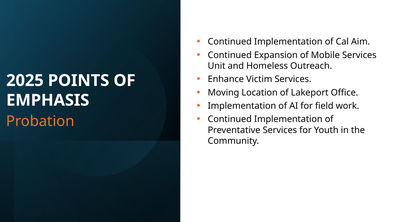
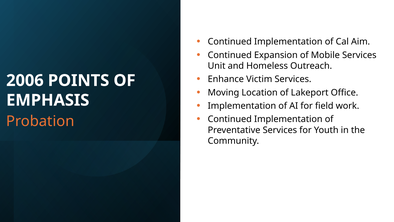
2025: 2025 -> 2006 (25, 80)
